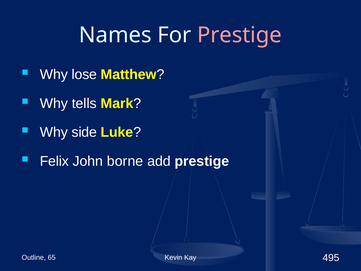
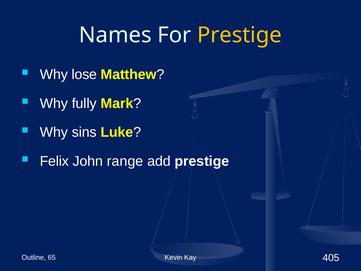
Prestige colour: pink -> yellow (239, 35)
tells: tells -> fully (84, 103)
side: side -> sins (84, 132)
borne: borne -> range (125, 161)
495: 495 -> 405 (331, 258)
